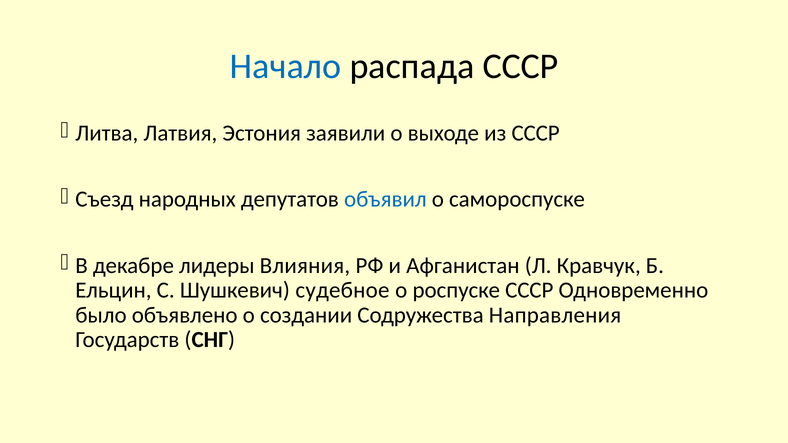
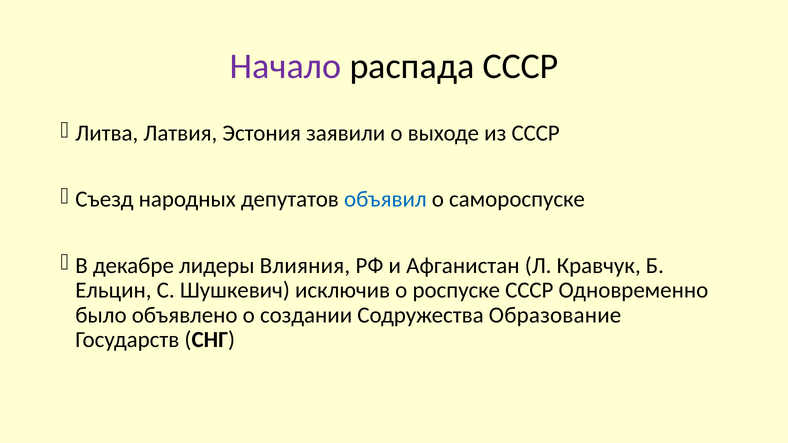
Начало colour: blue -> purple (286, 66)
судебное: судебное -> исключив (343, 290)
Направления: Направления -> Образование (555, 315)
